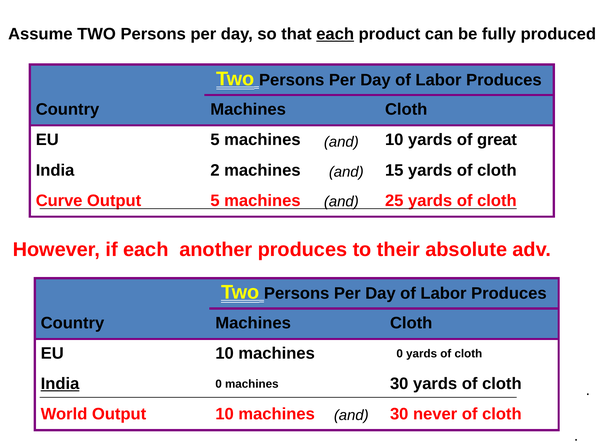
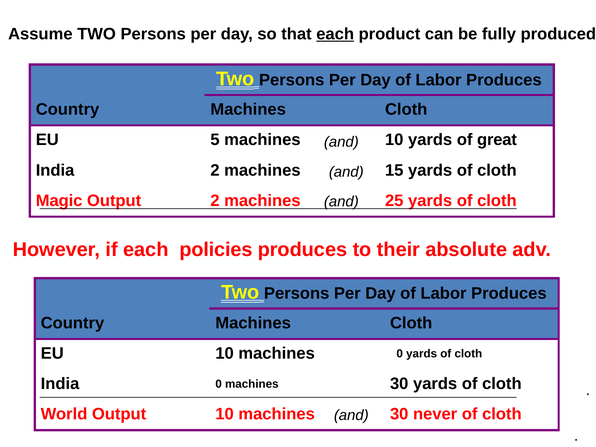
Curve: Curve -> Magic (59, 201)
Output 5: 5 -> 2 (215, 201)
another: another -> policies (216, 250)
India underline: present -> none (60, 384)
